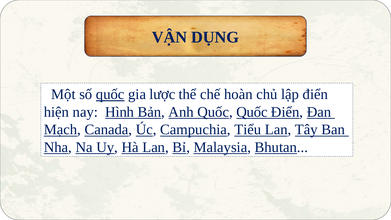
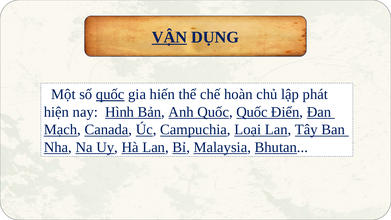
VẬN underline: none -> present (169, 37)
lược: lược -> hiến (162, 94)
lập điển: điển -> phát (315, 94)
Tiểu: Tiểu -> Loại (248, 130)
